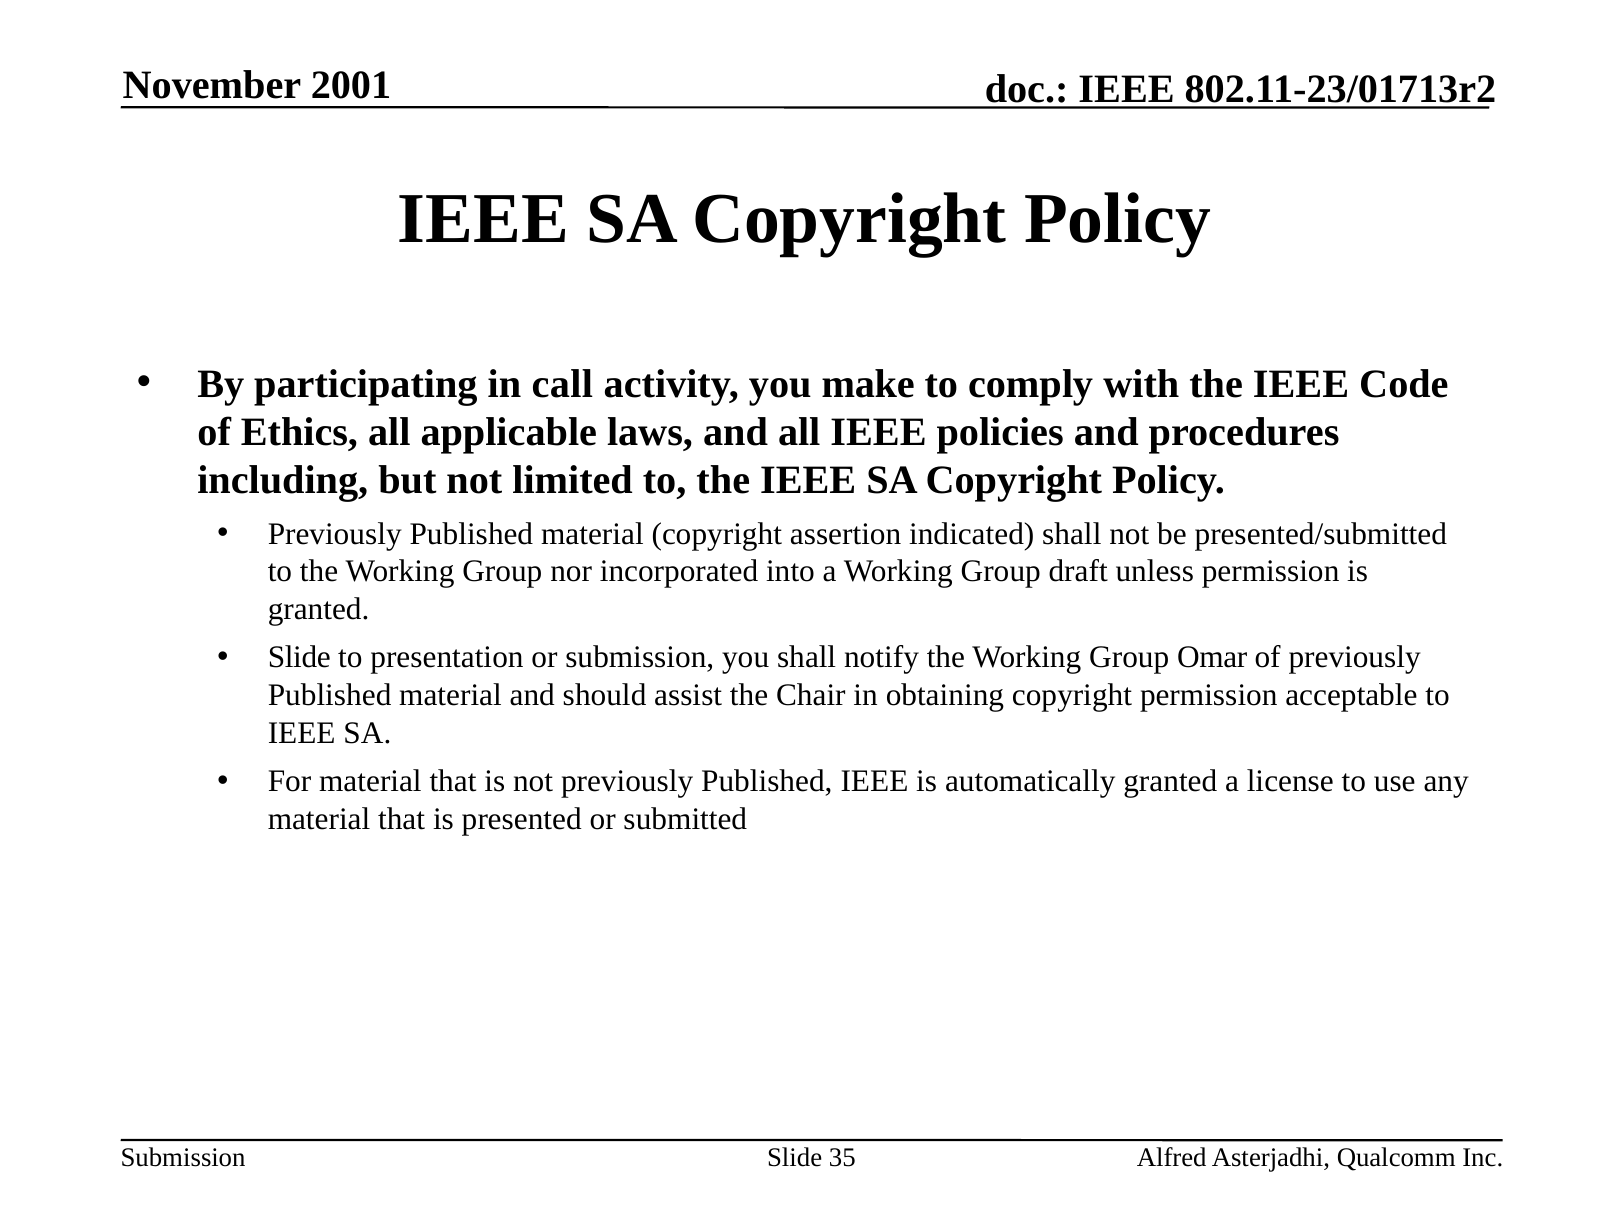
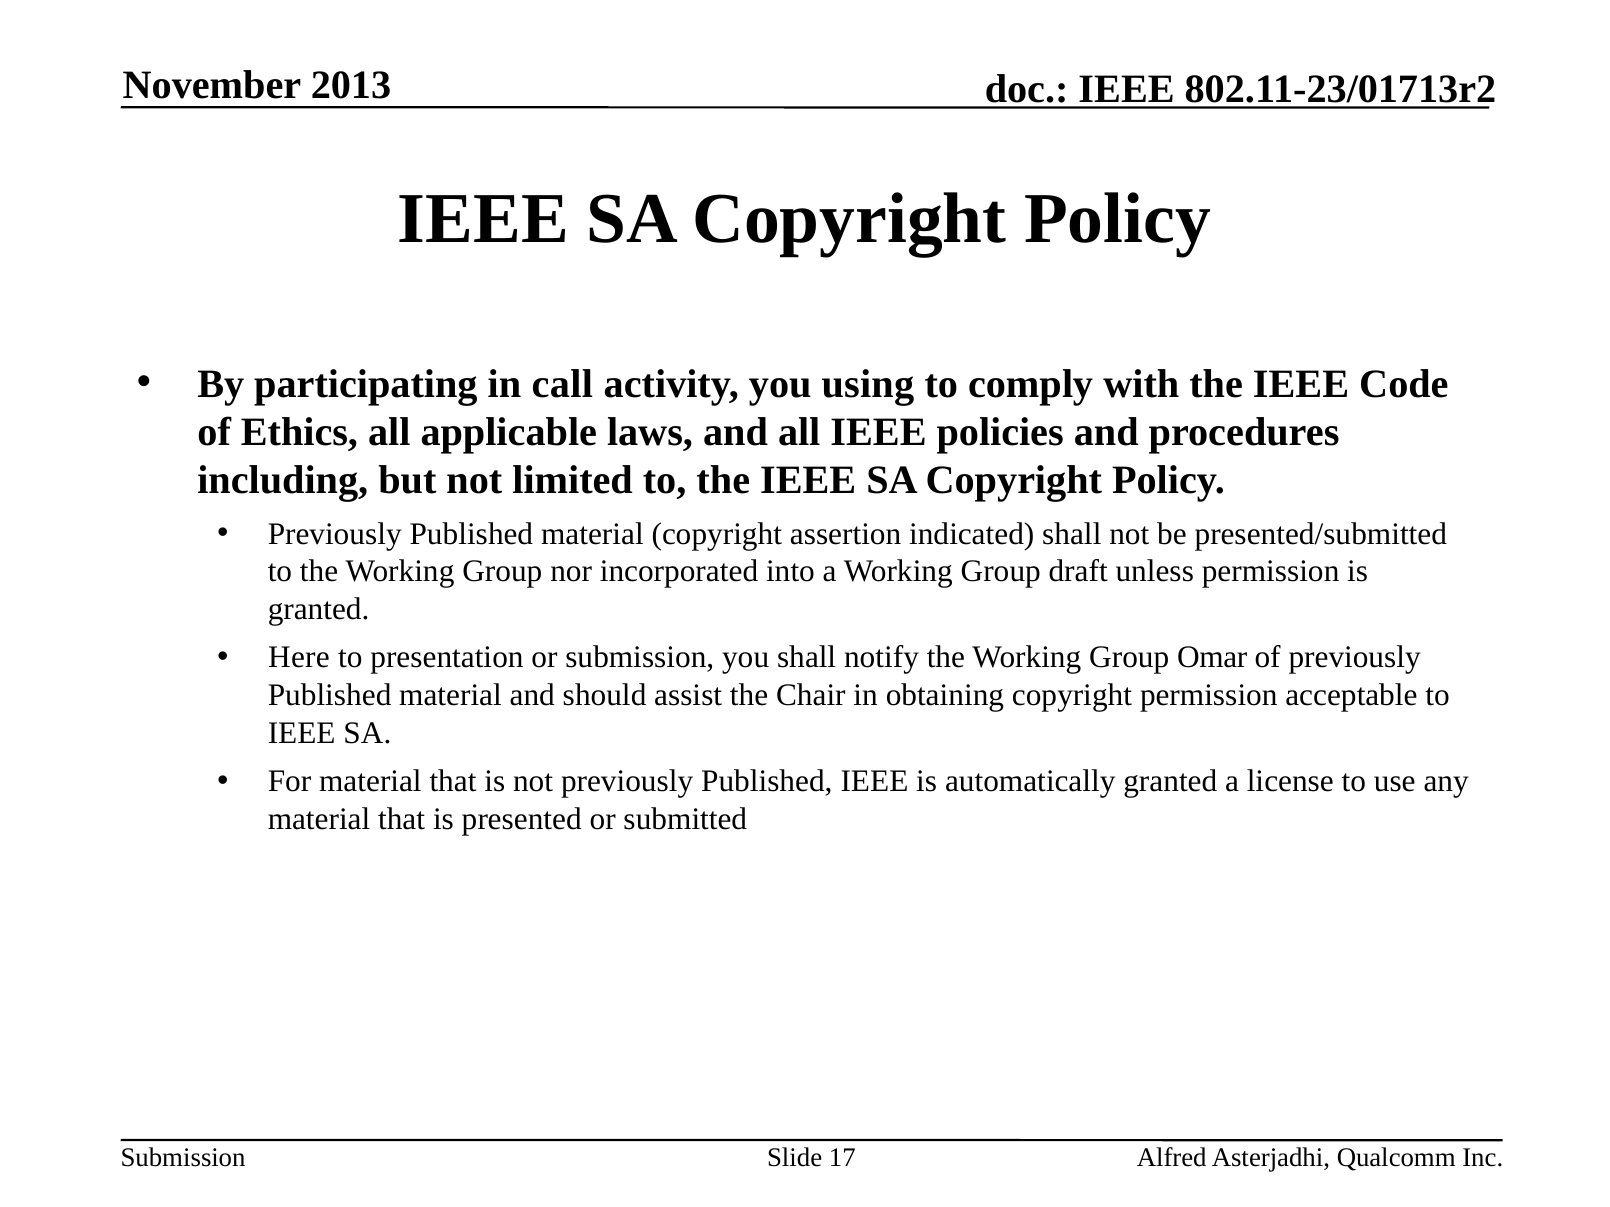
2001: 2001 -> 2013 (351, 85)
make: make -> using (868, 384)
Slide: Slide -> Here (299, 658)
35: 35 -> 17 (842, 1158)
